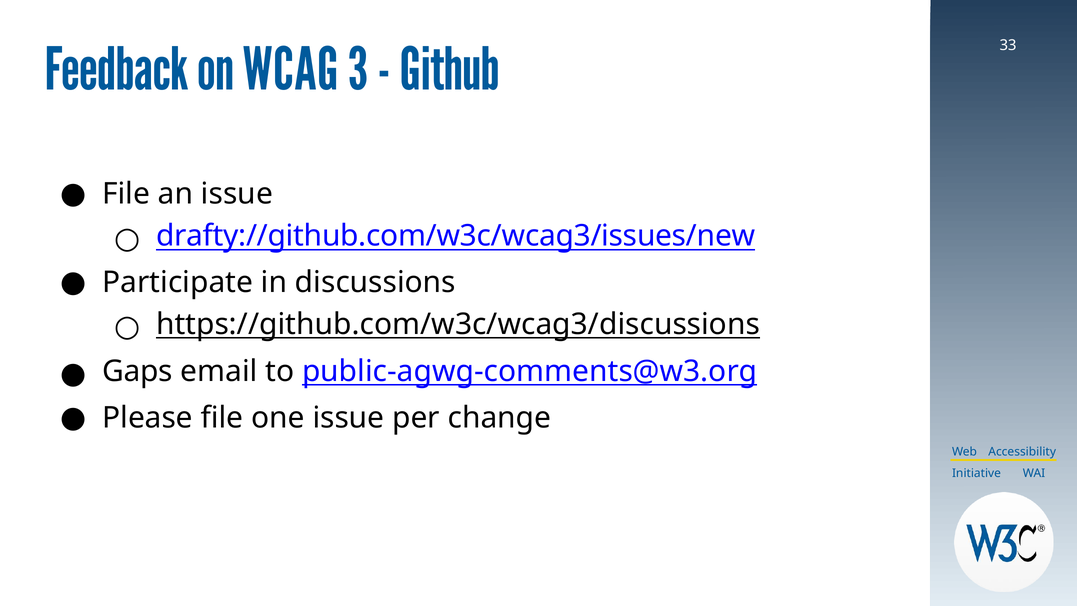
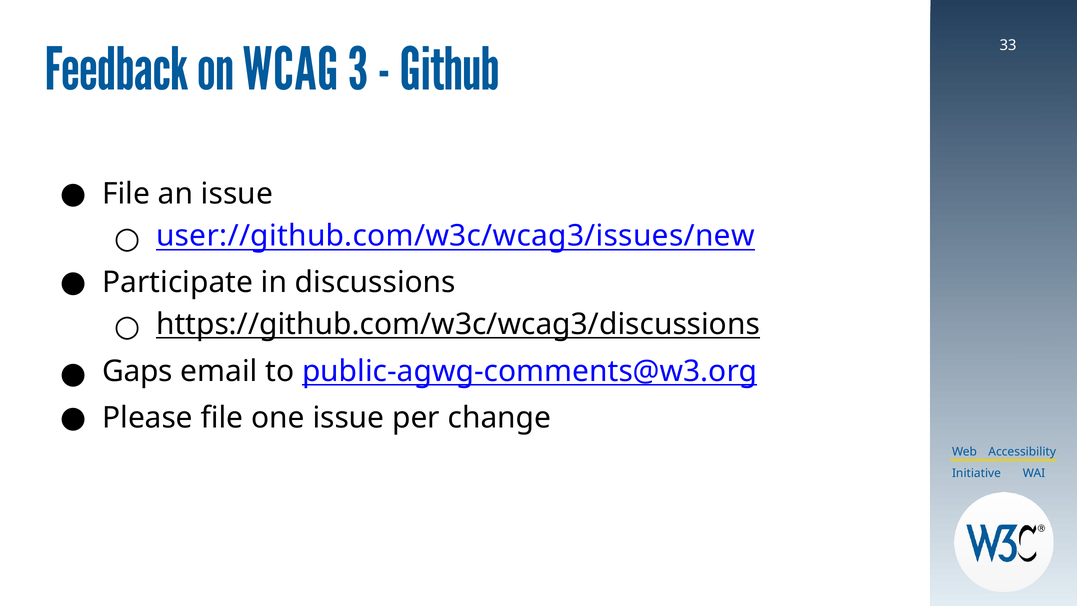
drafty://github.com/w3c/wcag3/issues/new: drafty://github.com/w3c/wcag3/issues/new -> user://github.com/w3c/wcag3/issues/new (455, 236)
